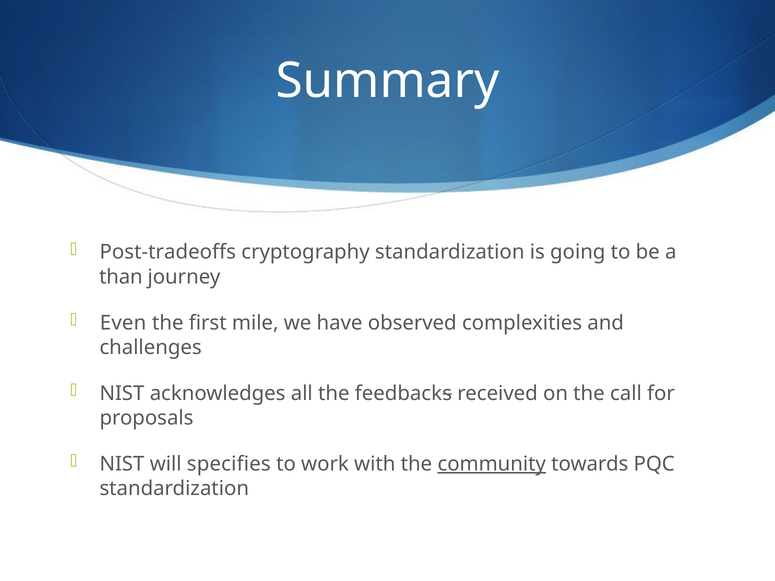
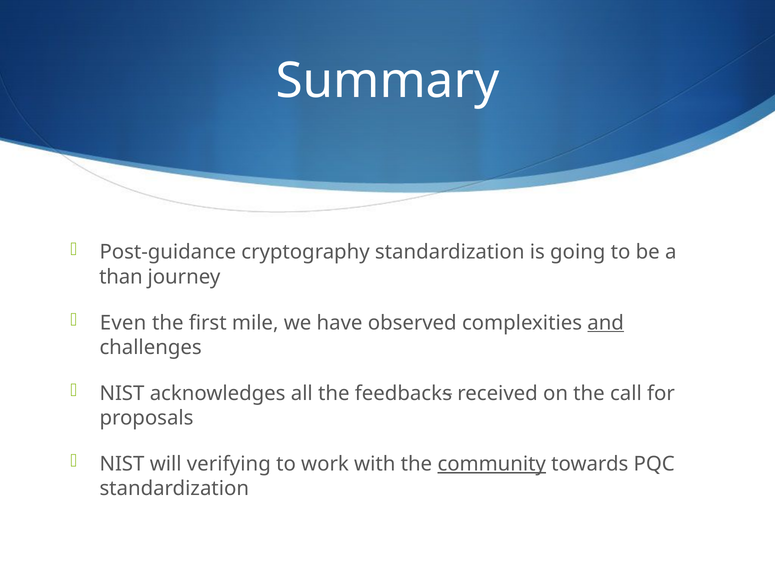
Post-tradeoffs: Post-tradeoffs -> Post-guidance (168, 252)
and underline: none -> present (606, 323)
specifies: specifies -> verifying (229, 464)
